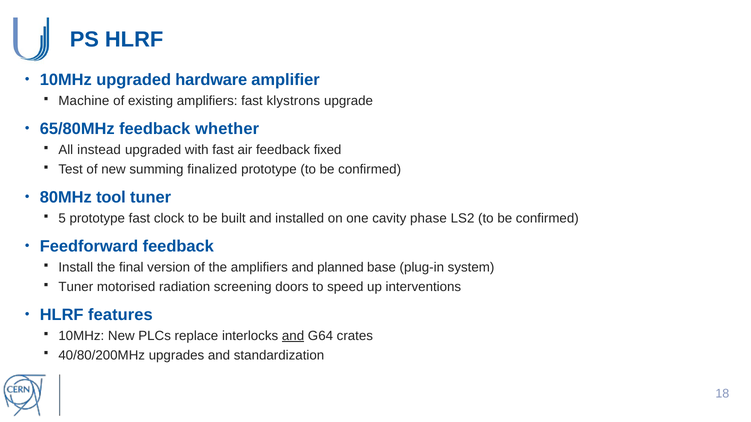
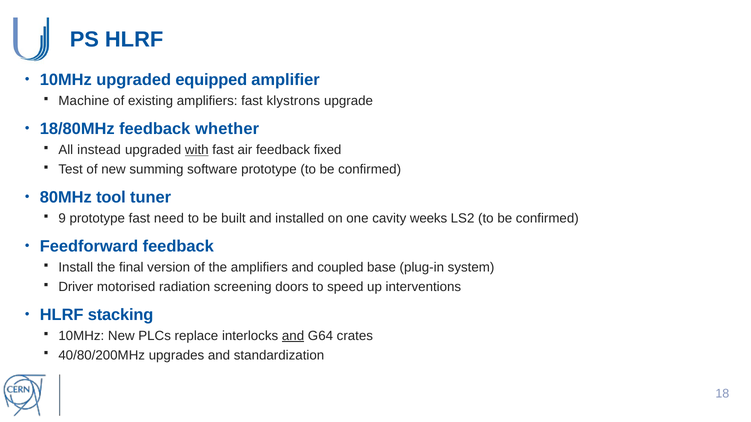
hardware: hardware -> equipped (211, 80)
65/80MHz: 65/80MHz -> 18/80MHz (77, 129)
with underline: none -> present (197, 150)
finalized: finalized -> software (212, 170)
5: 5 -> 9 (62, 219)
clock: clock -> need (169, 219)
phase: phase -> weeks (429, 219)
planned: planned -> coupled (340, 268)
Tuner: Tuner -> Driver (76, 287)
features: features -> stacking (121, 315)
